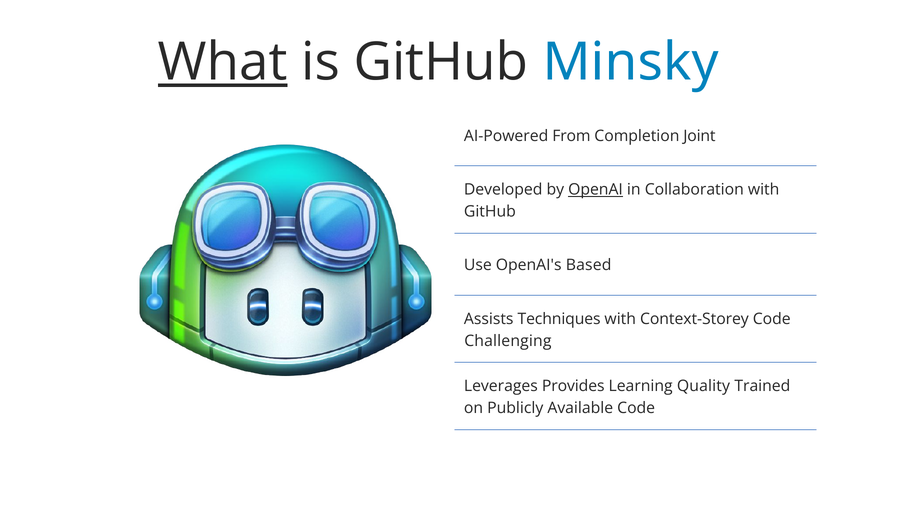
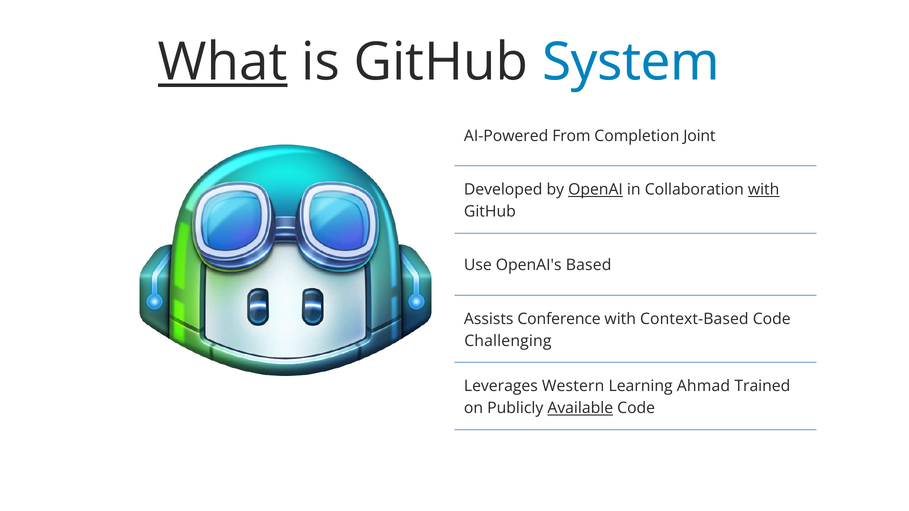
Minsky: Minsky -> System (631, 62)
with underline: none -> present (764, 190)
Techniques: Techniques -> Conference (559, 319)
Context-Storey: Context-Storey -> Context-Based (694, 319)
Provides: Provides -> Western (573, 386)
Quality: Quality -> Ahmad (703, 386)
Available underline: none -> present (580, 408)
